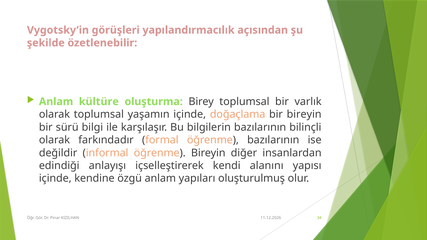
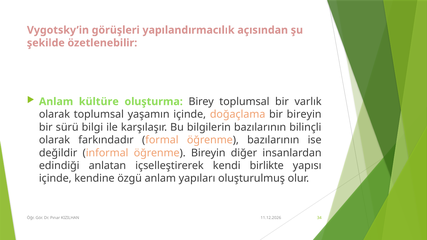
anlayışı: anlayışı -> anlatan (107, 166)
alanını: alanını -> birlikte (267, 166)
